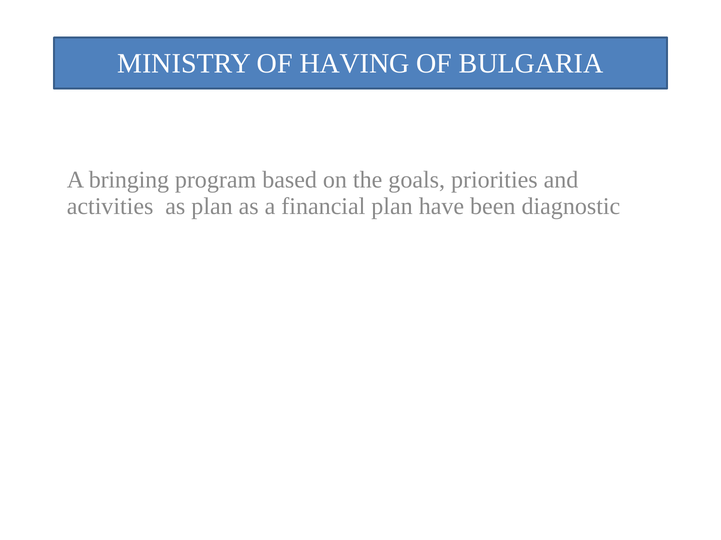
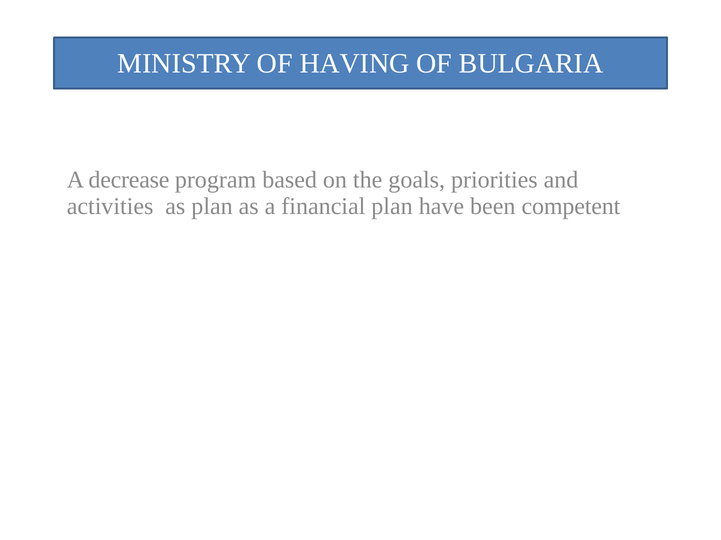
bringing: bringing -> decrease (129, 180)
diagnostic: diagnostic -> competent (571, 206)
